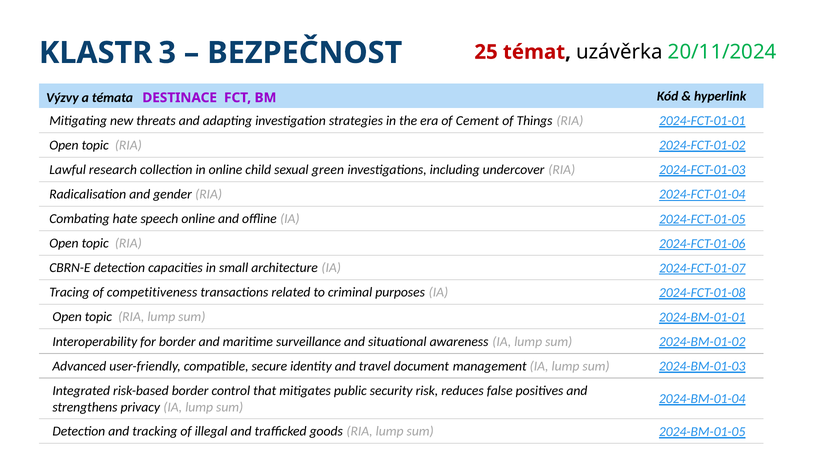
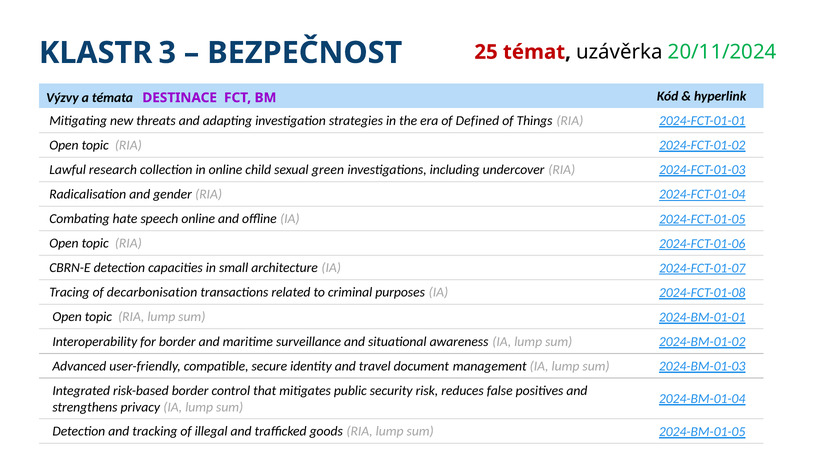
Cement: Cement -> Defined (477, 121)
competitiveness: competitiveness -> decarbonisation (152, 293)
